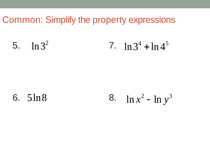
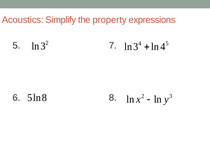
Common: Common -> Acoustics (23, 20)
